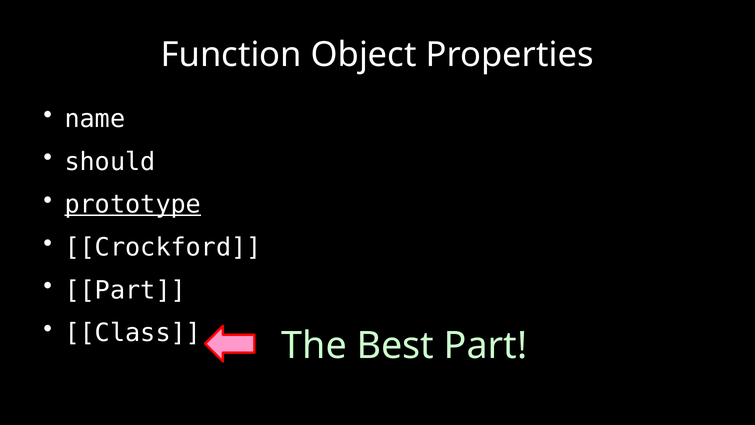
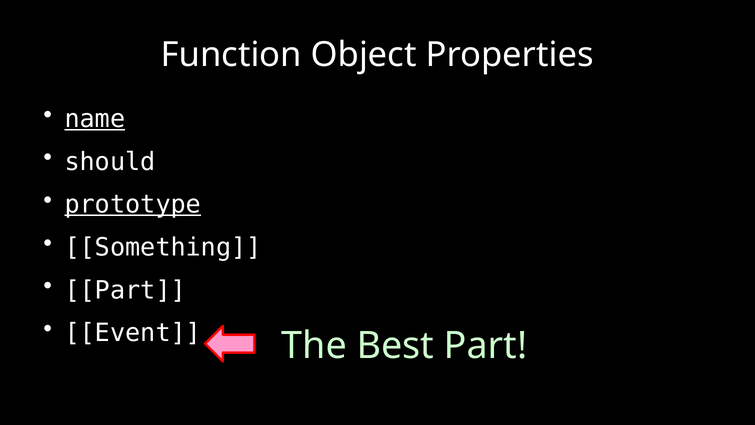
name underline: none -> present (95, 119)
Crockford: Crockford -> Something (163, 247)
Class: Class -> Event (133, 333)
